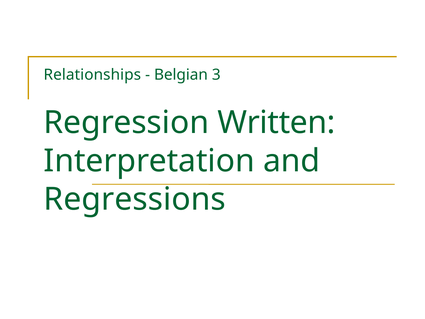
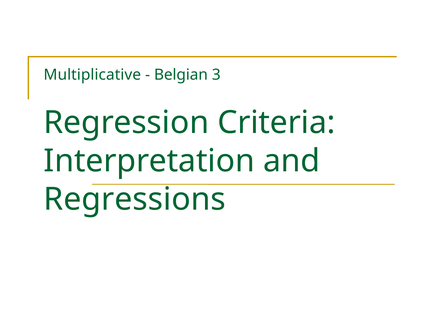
Relationships: Relationships -> Multiplicative (92, 75)
Written: Written -> Criteria (276, 123)
